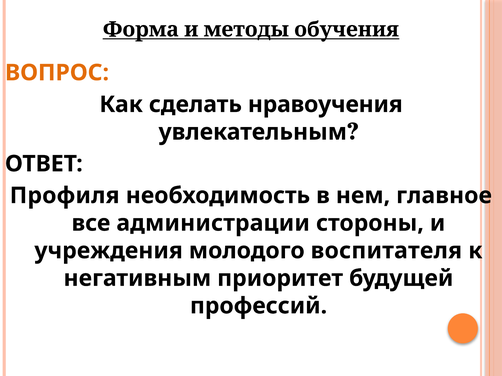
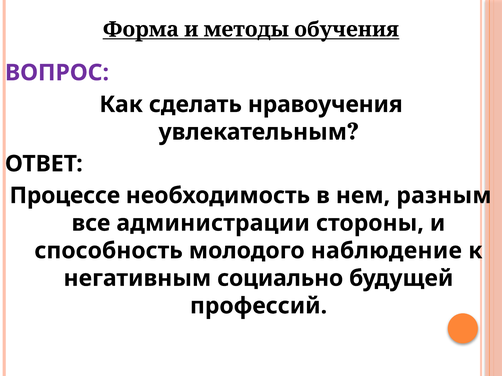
ВОПРОС colour: orange -> purple (57, 73)
Профиля: Профиля -> Процессе (65, 196)
главное: главное -> разным (444, 196)
учреждения: учреждения -> способность (109, 251)
воспитателя: воспитателя -> наблюдение (386, 251)
приоритет: приоритет -> социально (280, 279)
